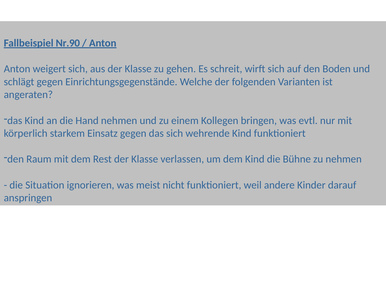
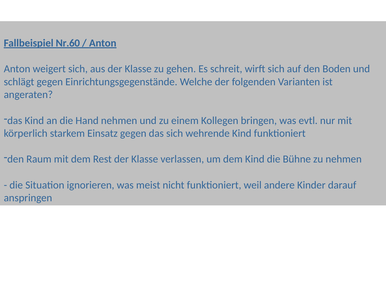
Nr.90: Nr.90 -> Nr.60 (68, 43)
